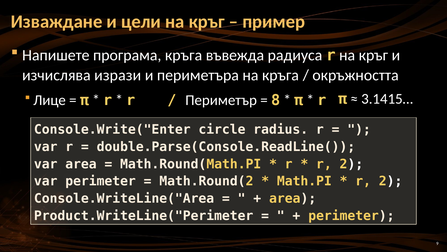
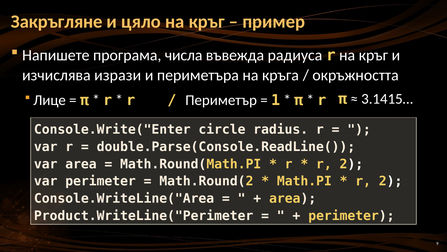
Изваждане: Изваждане -> Закръгляне (57, 22)
цели: цели -> цяло (141, 22)
програма кръга: кръга -> числа (184, 55)
8: 8 -> 1 (276, 100)
